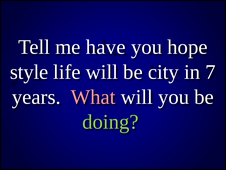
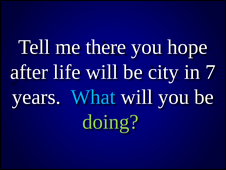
have: have -> there (106, 47)
style: style -> after (29, 72)
What colour: pink -> light blue (93, 97)
